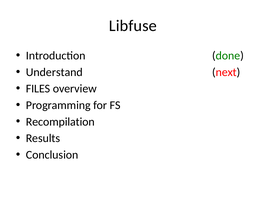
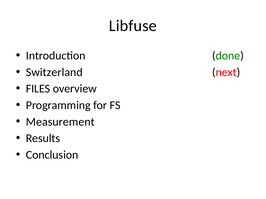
Understand: Understand -> Switzerland (54, 72)
Recompilation: Recompilation -> Measurement (60, 122)
